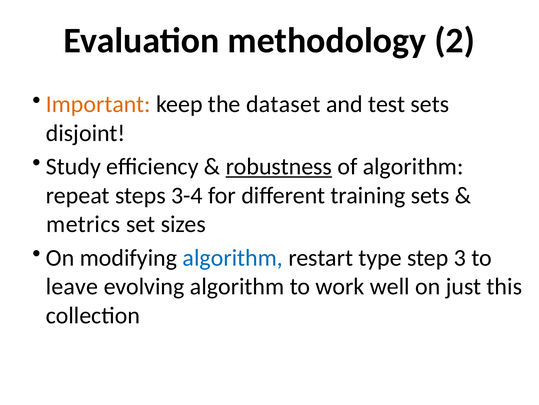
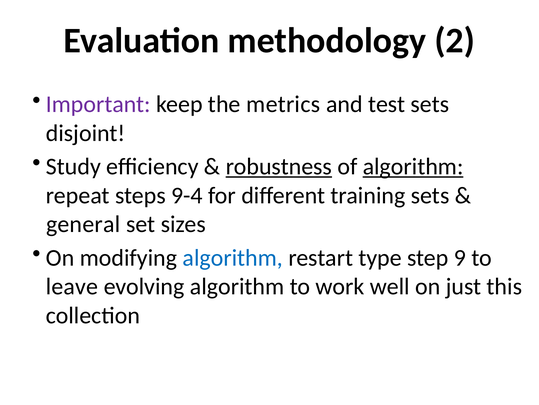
Important colour: orange -> purple (98, 104)
dataset: dataset -> metrics (283, 104)
algorithm underline: none -> present (413, 166)
3-4: 3-4 -> 9-4 (187, 195)
metrics: metrics -> general (83, 224)
3: 3 -> 9 (460, 257)
